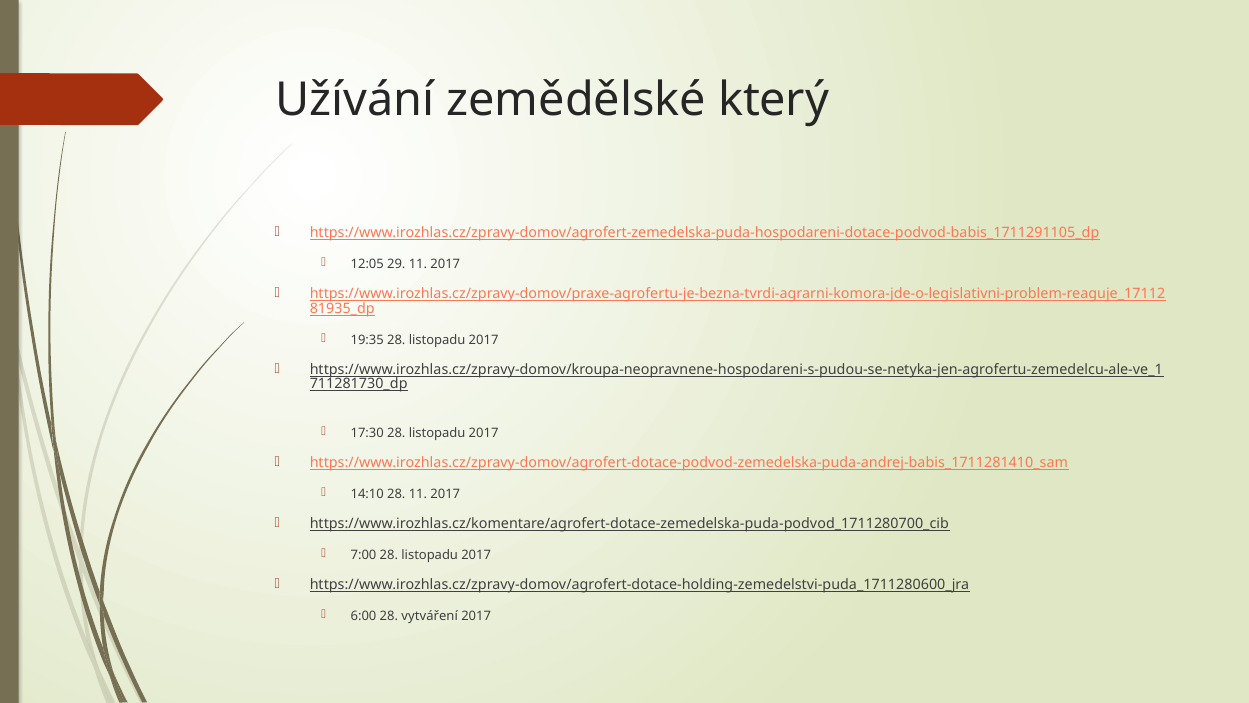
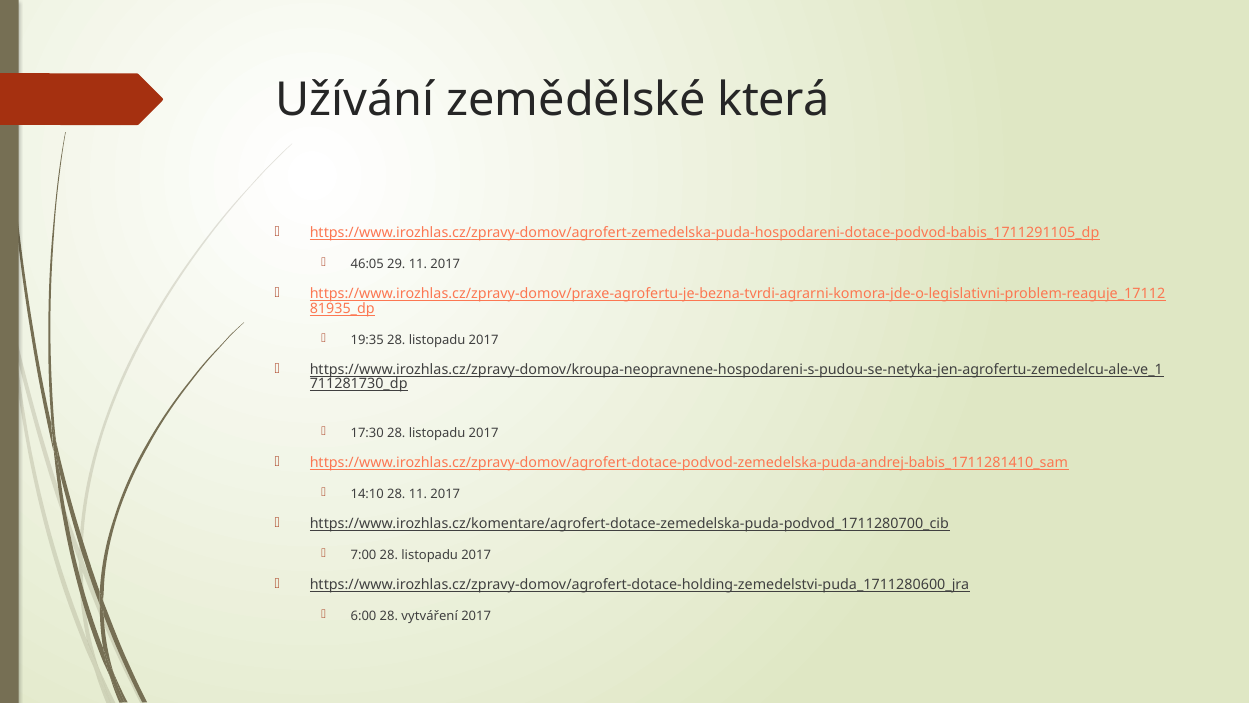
který: který -> která (774, 100)
12:05: 12:05 -> 46:05 (367, 265)
